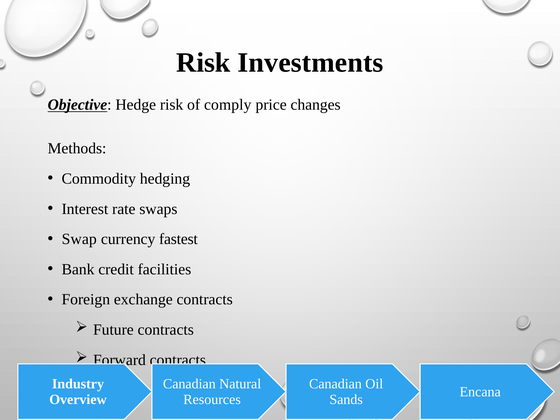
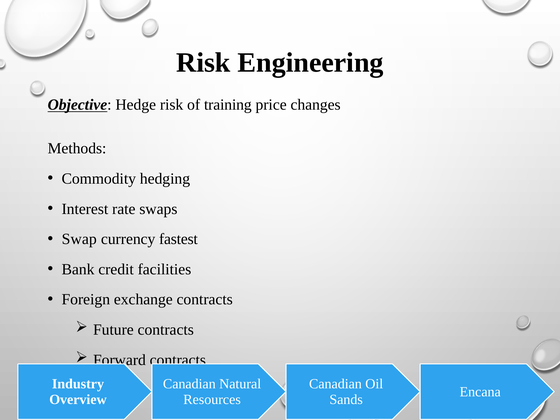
Investments: Investments -> Engineering (311, 63)
comply: comply -> training (228, 105)
